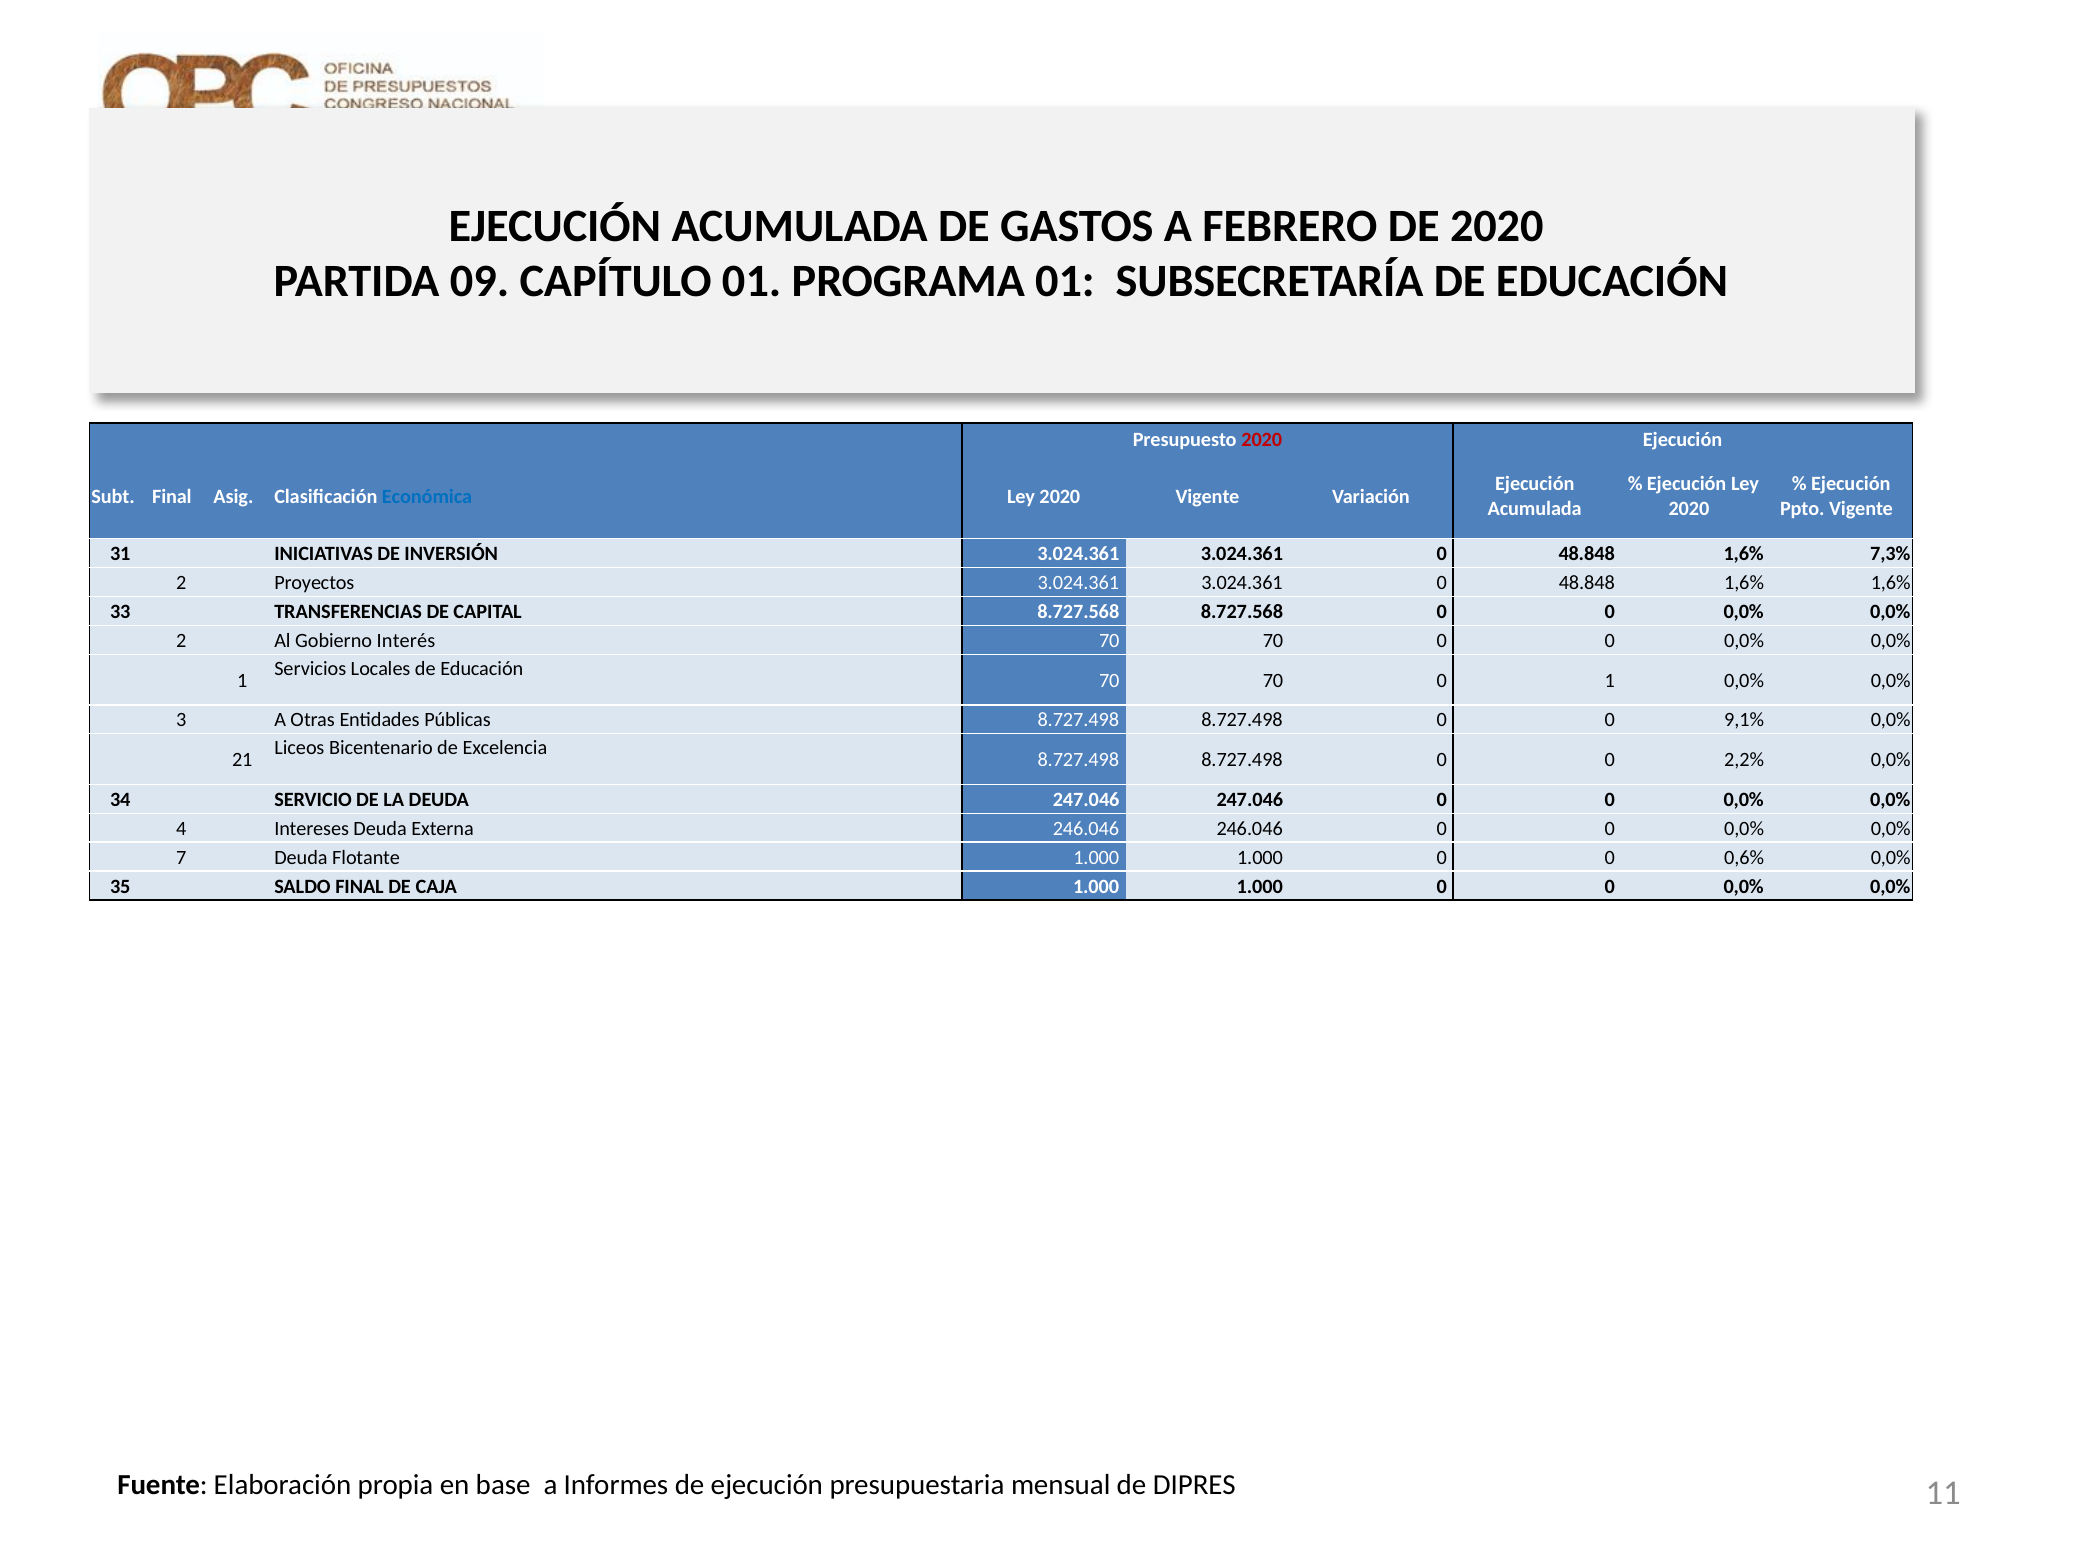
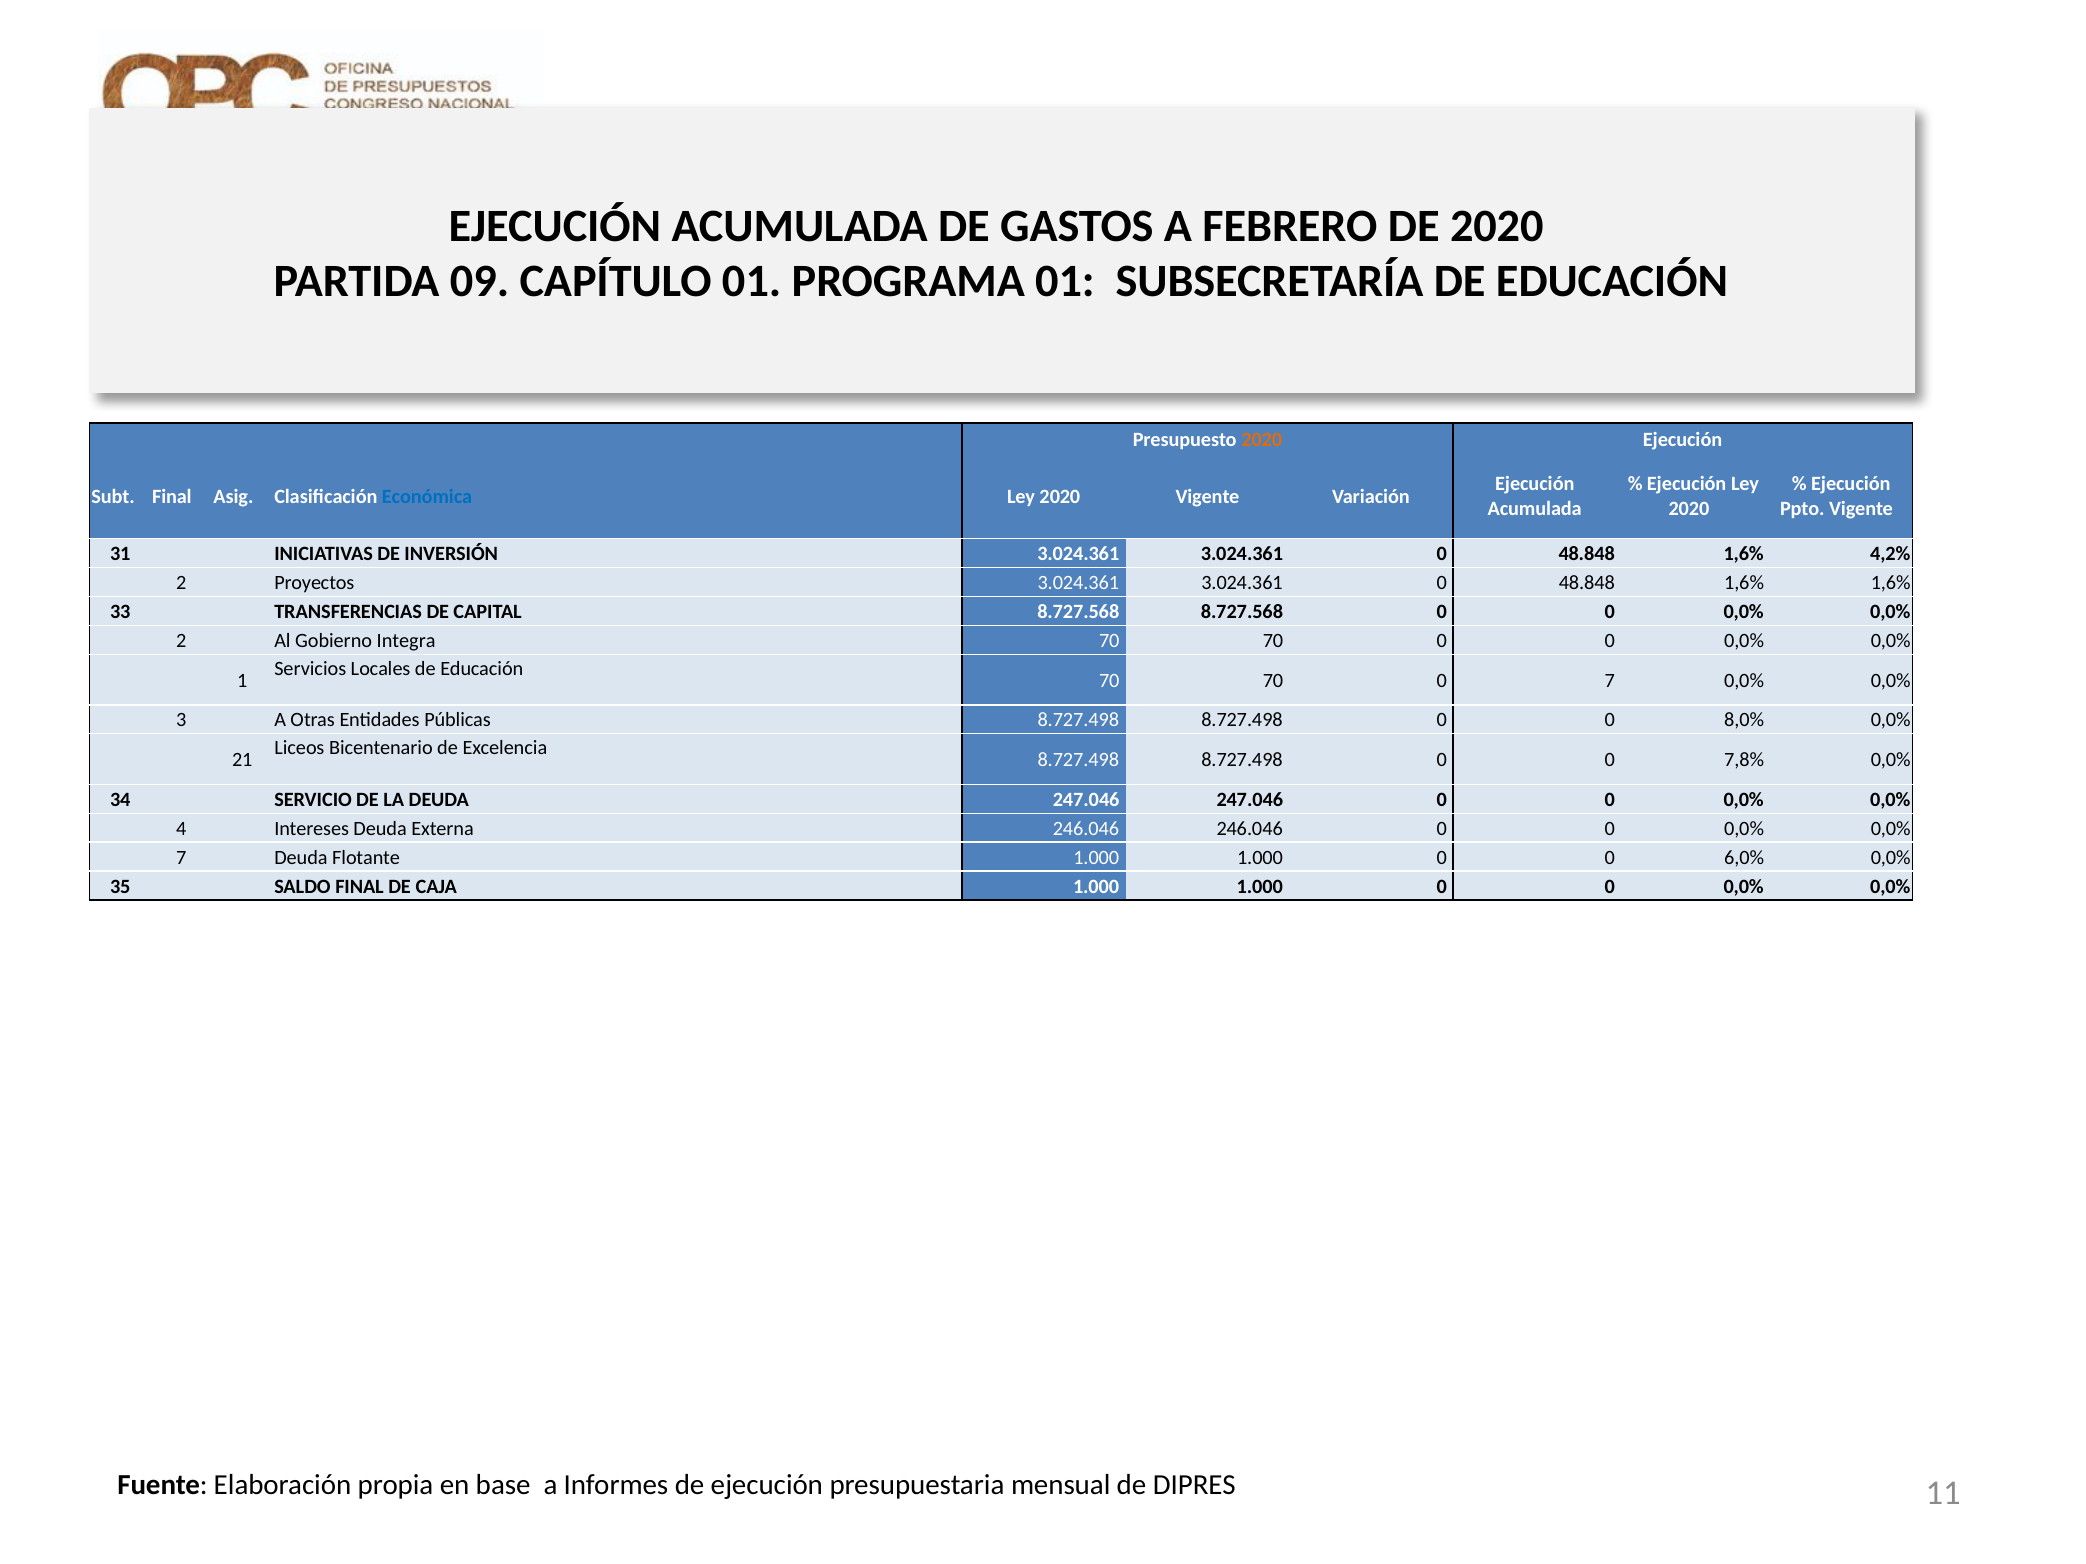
2020 colour: red -> orange (1262, 440)
7,3%: 7,3% -> 4,2% (1890, 554)
Interés: Interés -> Integra (406, 641)
0 1: 1 -> 7 (1610, 681)
9,1%: 9,1% -> 8,0% (1744, 721)
2,2%: 2,2% -> 7,8% (1744, 760)
0,6%: 0,6% -> 6,0% (1744, 858)
